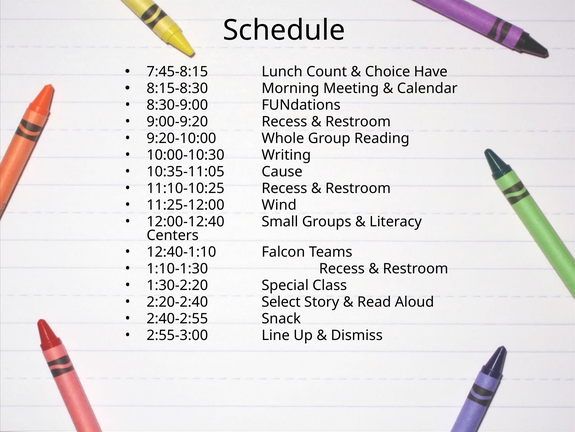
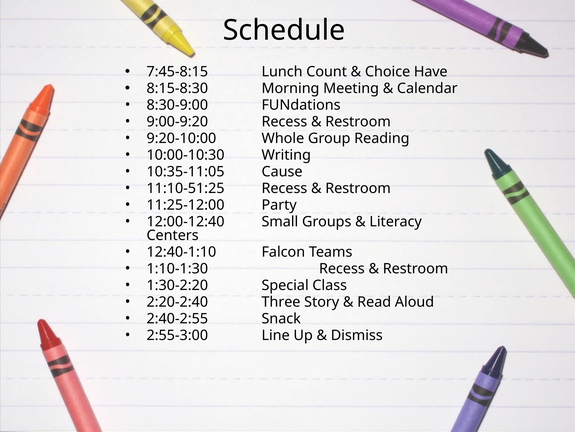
11:10-10:25: 11:10-10:25 -> 11:10-51:25 (186, 188)
Wind: Wind -> Party (279, 205)
Select: Select -> Three (281, 302)
